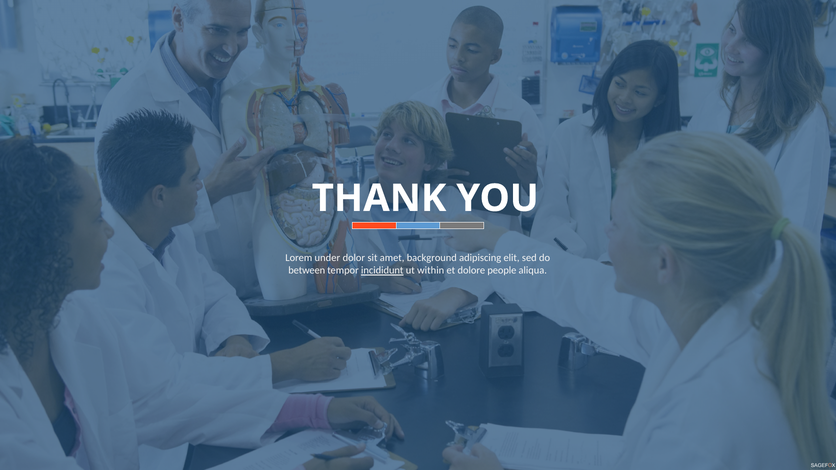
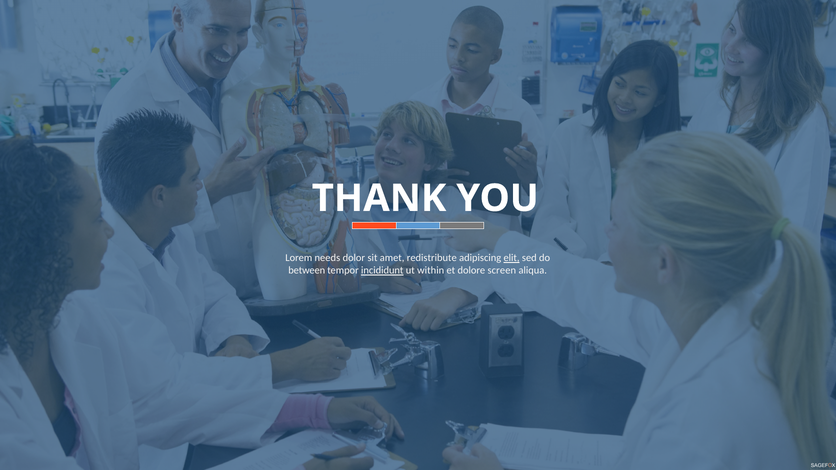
under: under -> needs (327, 258)
background: background -> redistribute (432, 258)
elit underline: none -> present (512, 258)
people: people -> screen (502, 271)
